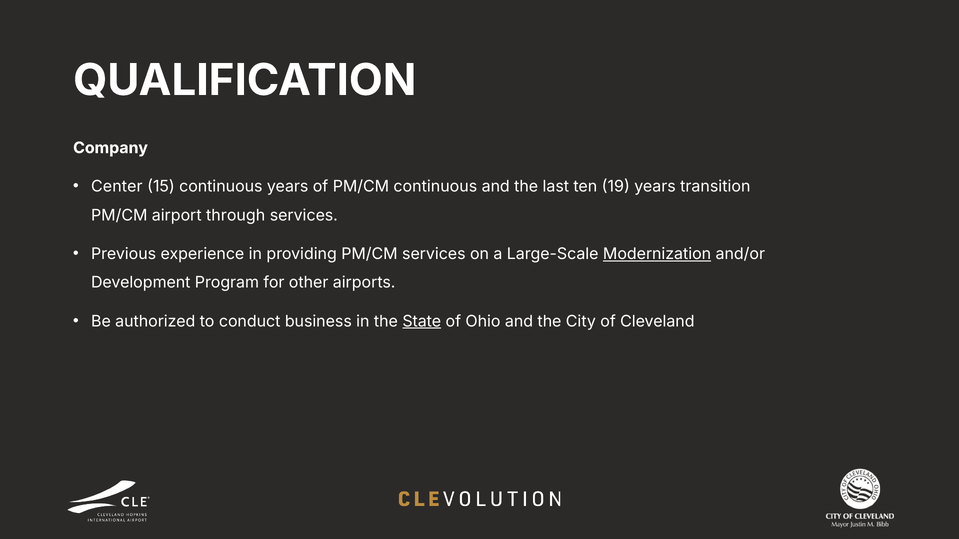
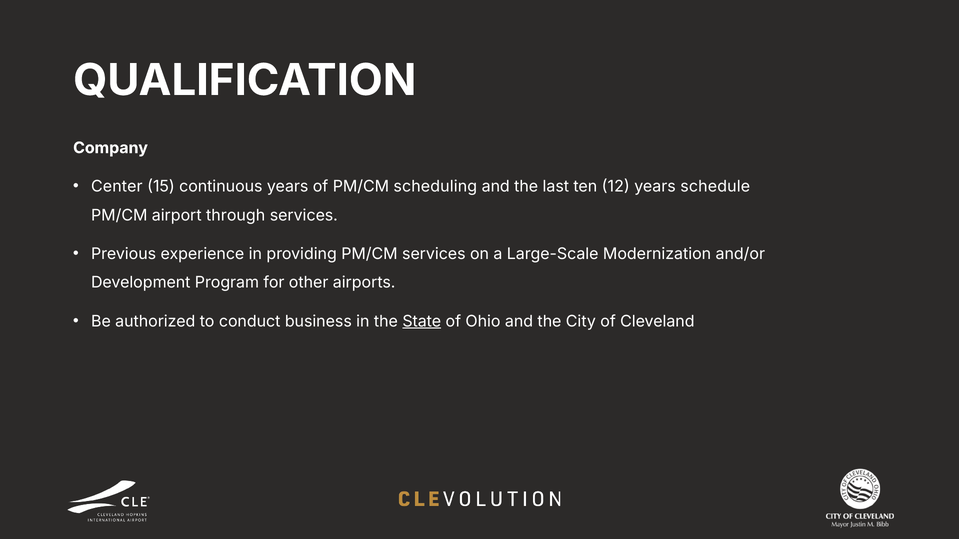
PM/CM continuous: continuous -> scheduling (435, 187)
19: 19 -> 12 (616, 187)
transition: transition -> schedule (715, 187)
Modernization underline: present -> none (657, 254)
